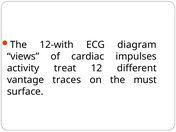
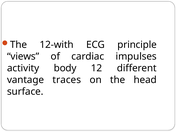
diagram: diagram -> principle (137, 45)
treat: treat -> body (65, 68)
must: must -> head (145, 80)
